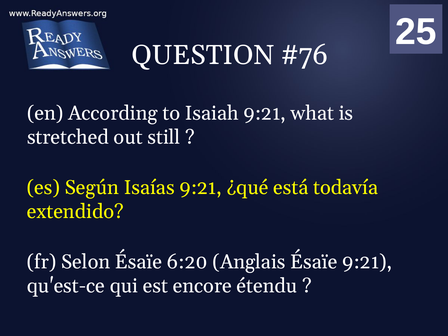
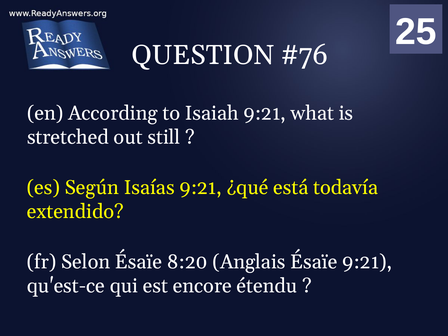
6:20: 6:20 -> 8:20 (187, 262)
